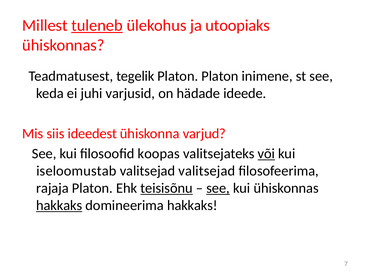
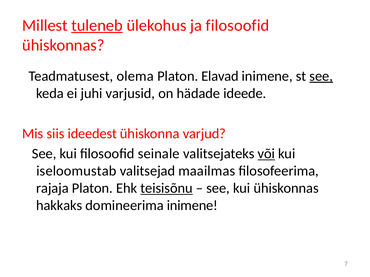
ja utoopiaks: utoopiaks -> filosoofid (237, 26)
tegelik: tegelik -> olema (135, 76)
Platon Platon: Platon -> Elavad (220, 76)
see underline: none -> present (321, 76)
koopas: koopas -> seinale (159, 154)
valitsejad valitsejad: valitsejad -> maailmas (207, 171)
see underline: present -> none (218, 189)
hakkaks underline: present -> none (59, 206)
domineerima hakkaks: hakkaks -> inimene (192, 206)
